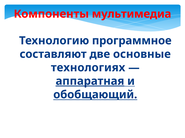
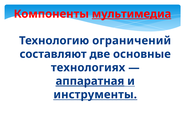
мультимедиа underline: none -> present (132, 14)
программное: программное -> ограничений (132, 41)
обобщающий: обобщающий -> инструменты (95, 95)
